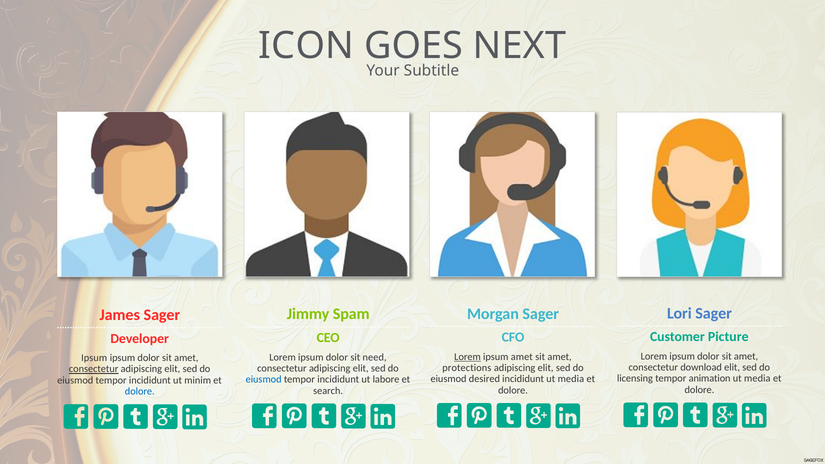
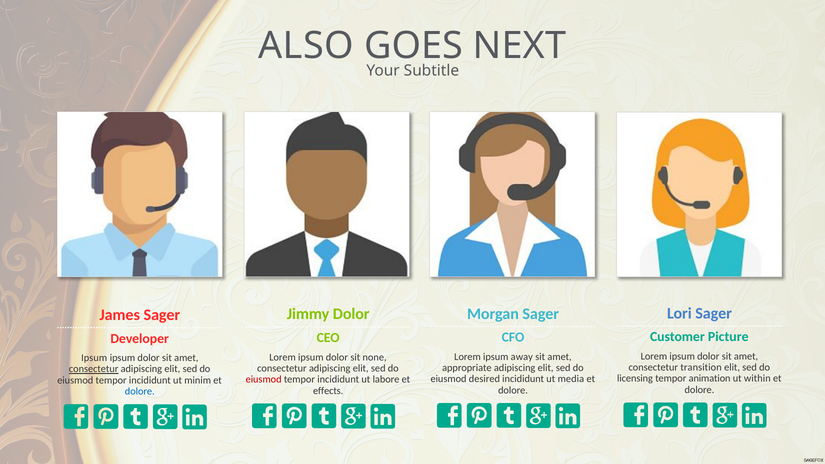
ICON: ICON -> ALSO (306, 46)
Jimmy Spam: Spam -> Dolor (351, 314)
Lorem underline: present -> none (468, 357)
ipsum amet: amet -> away (522, 357)
need: need -> none (375, 357)
download: download -> transition (701, 367)
protections: protections -> appropriate (467, 368)
media: media -> within (757, 379)
eiusmod colour: blue -> red (264, 380)
search: search -> effects (328, 391)
